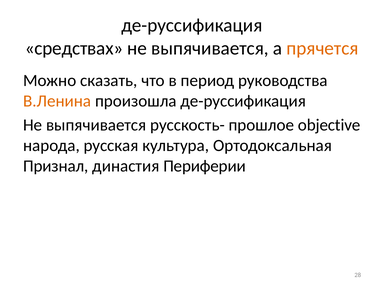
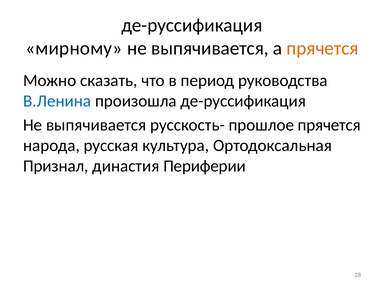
средствах: средствах -> мирному (74, 48)
В.Ленина colour: orange -> blue (57, 101)
прошлое objective: objective -> прячется (329, 125)
